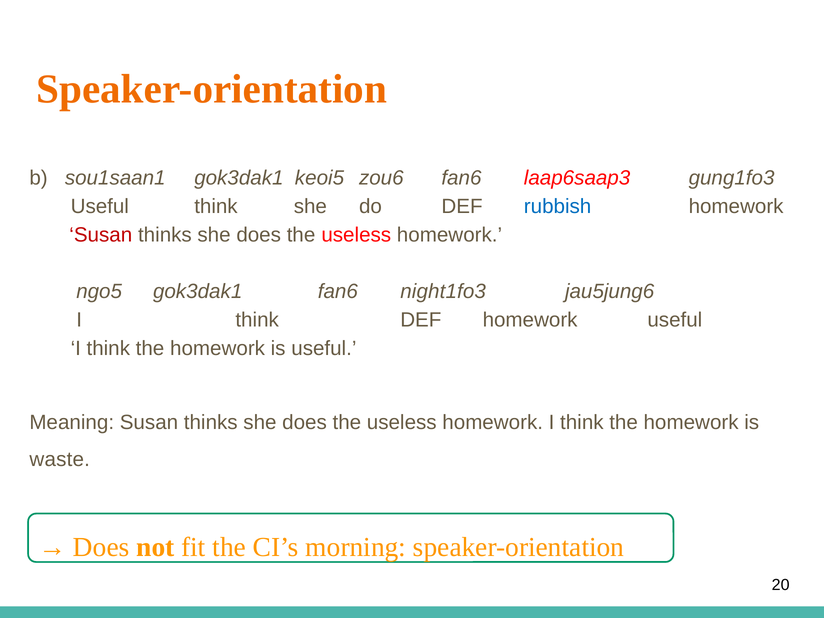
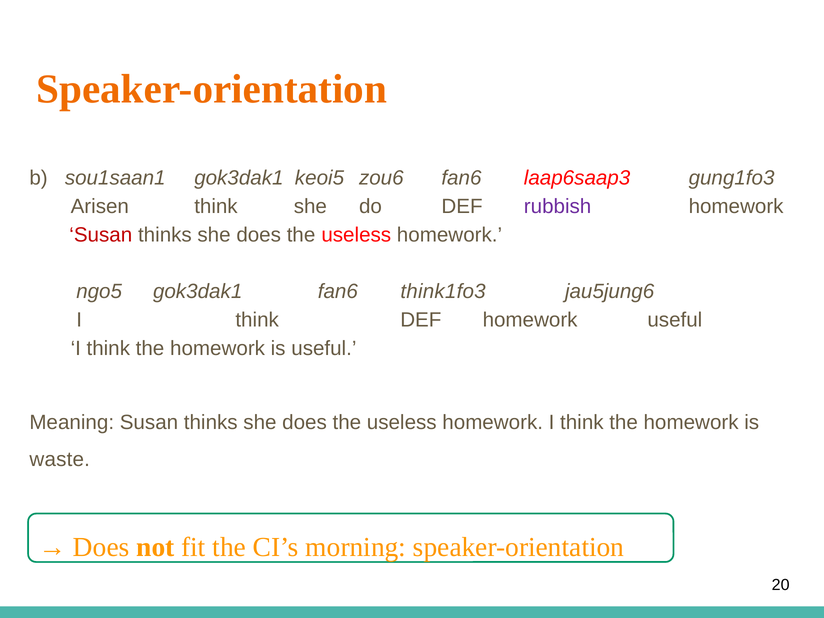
Useful: Useful -> Arisen (100, 206)
rubbish colour: blue -> purple (558, 206)
night1fo3: night1fo3 -> think1fo3 (443, 292)
